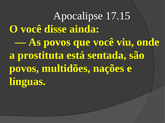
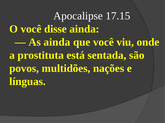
As povos: povos -> ainda (57, 42)
